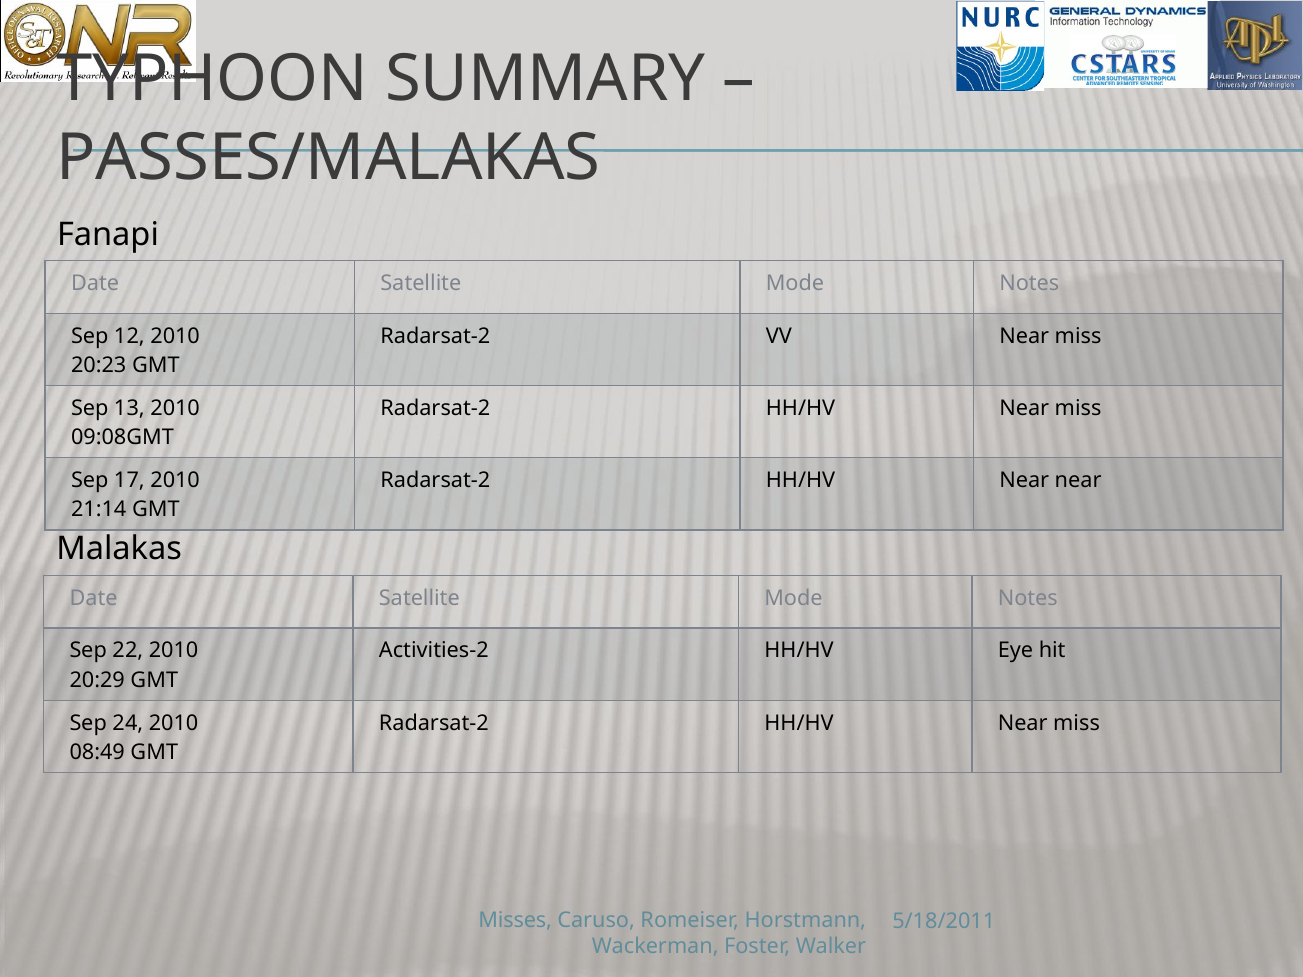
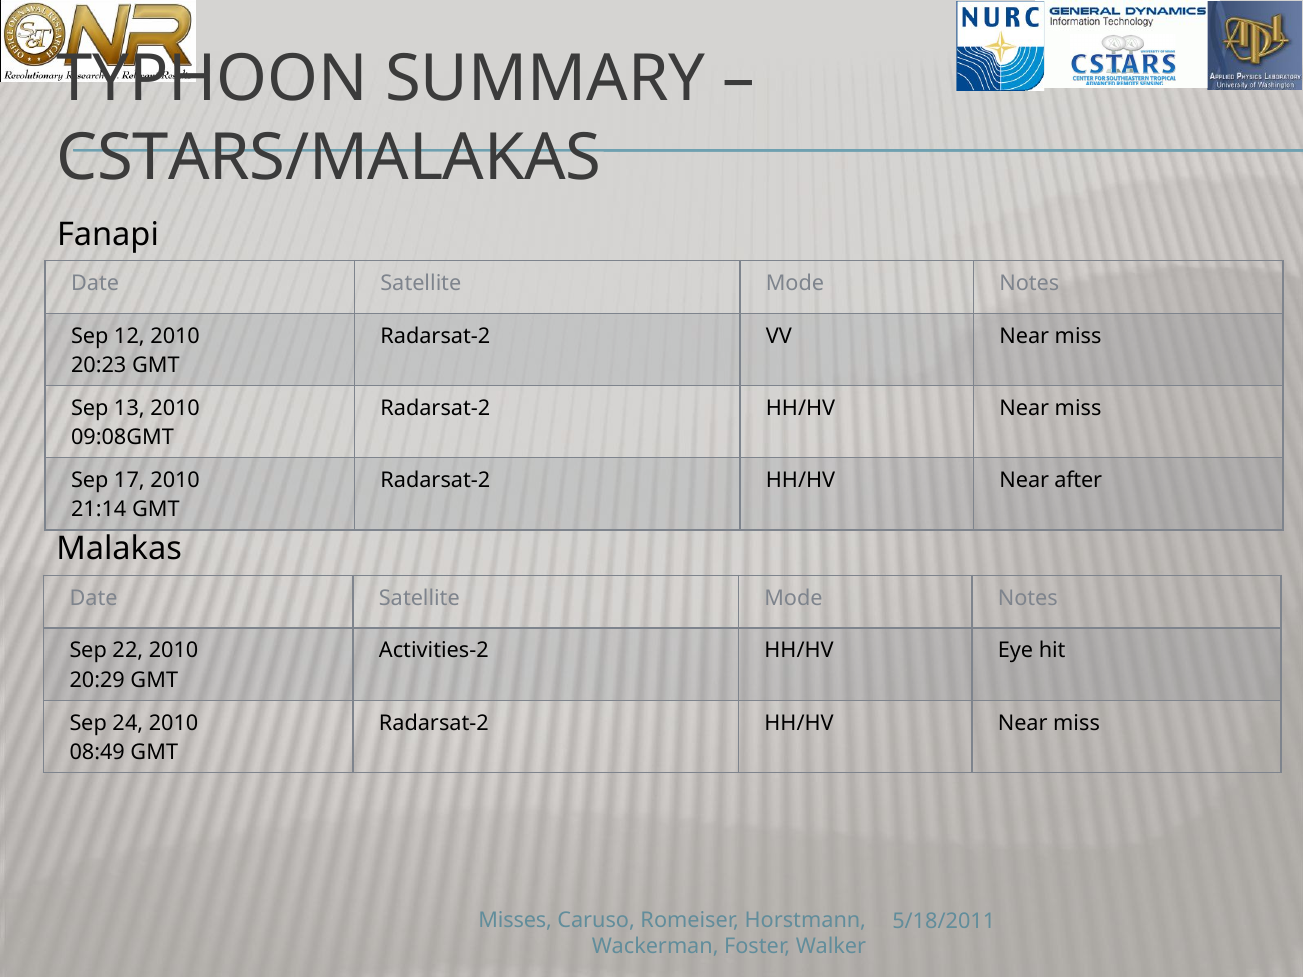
PASSES/MALAKAS: PASSES/MALAKAS -> CSTARS/MALAKAS (329, 158)
Near near: near -> after (1078, 480)
